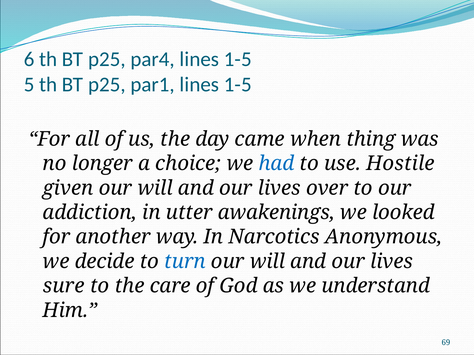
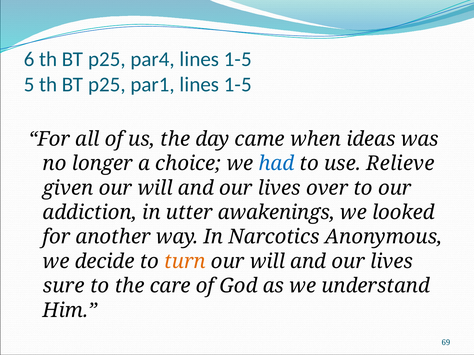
thing: thing -> ideas (371, 139)
Hostile: Hostile -> Relieve (400, 164)
turn colour: blue -> orange (185, 262)
